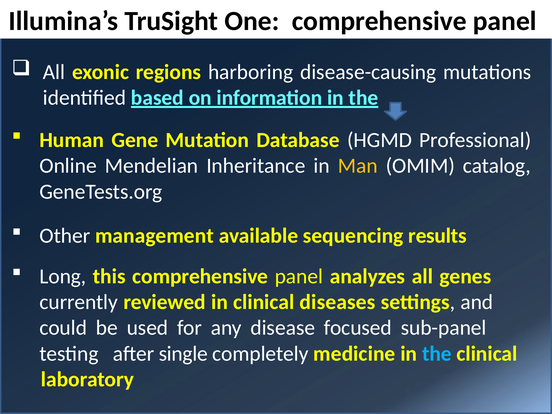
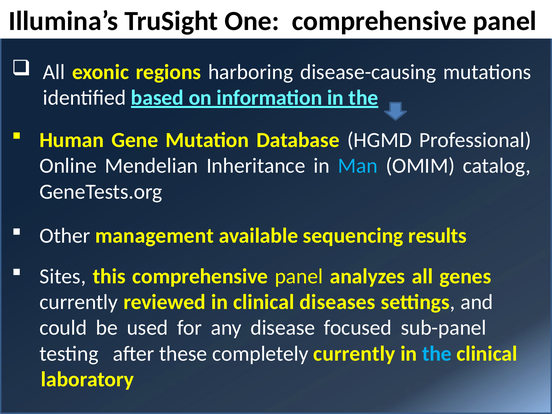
Man colour: yellow -> light blue (358, 166)
Long: Long -> Sites (63, 276)
single: single -> these (183, 354)
completely medicine: medicine -> currently (354, 354)
